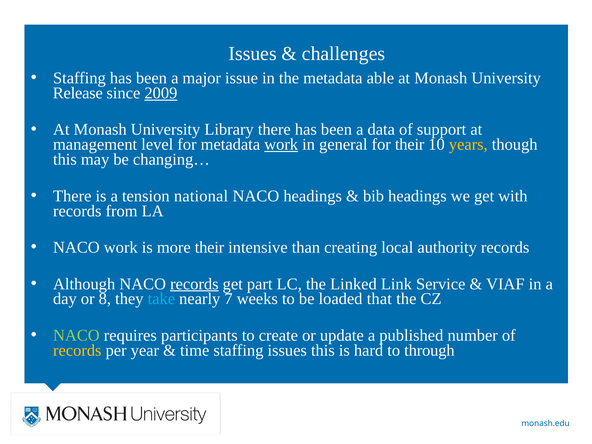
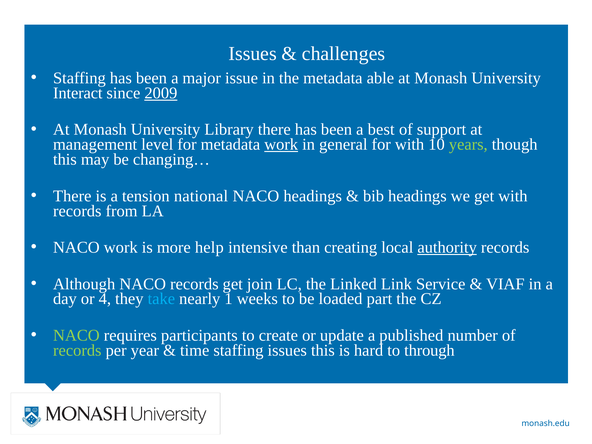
Release: Release -> Interact (78, 93)
data: data -> best (381, 130)
for their: their -> with (410, 144)
years colour: yellow -> light green (468, 144)
more their: their -> help (209, 247)
authority underline: none -> present (447, 247)
records underline: present -> none (194, 284)
part: part -> join (260, 284)
8: 8 -> 4 (105, 299)
7: 7 -> 1 (228, 299)
that: that -> part (379, 299)
records colour: yellow -> light green (77, 350)
